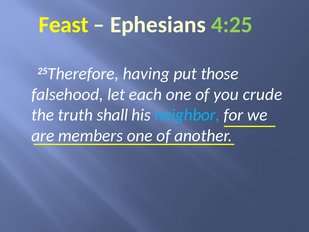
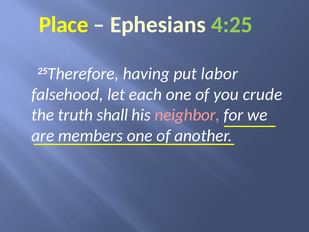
Feast: Feast -> Place (64, 25)
those: those -> labor (219, 74)
neighbor colour: light blue -> pink (187, 115)
